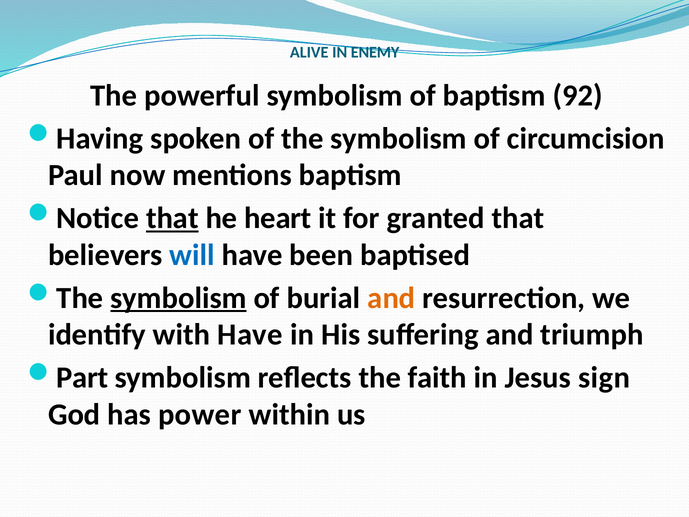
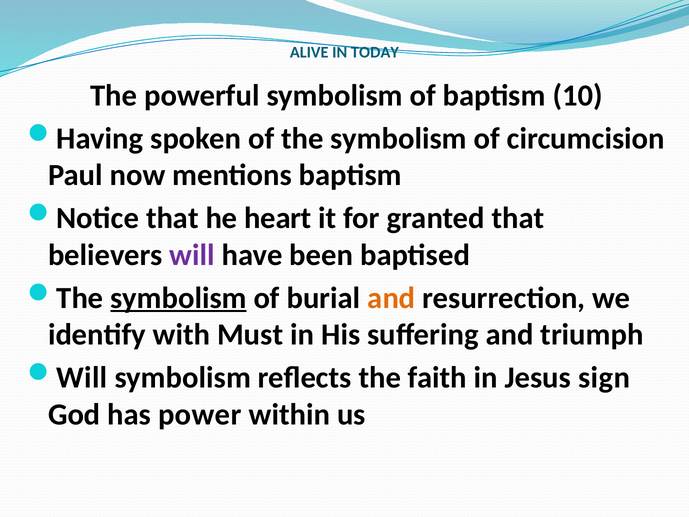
ENEMY: ENEMY -> TODAY (375, 53)
92: 92 -> 10 (578, 96)
that underline: present -> none (172, 218)
will colour: blue -> purple (192, 255)
with Have: Have -> Must (250, 335)
Part: Part -> Will (82, 378)
